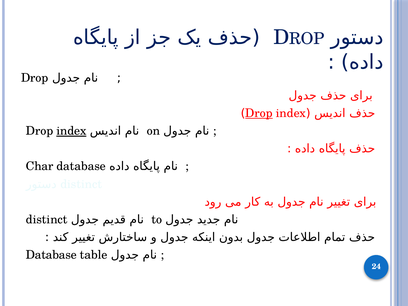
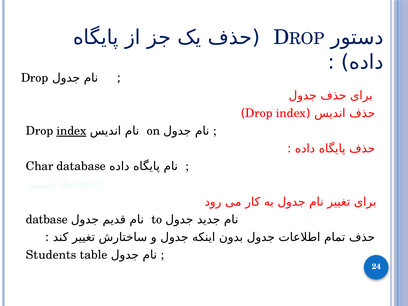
Drop underline: present -> none (259, 113)
distinct: distinct -> datbase (47, 219)
Database: Database -> Students (51, 255)
